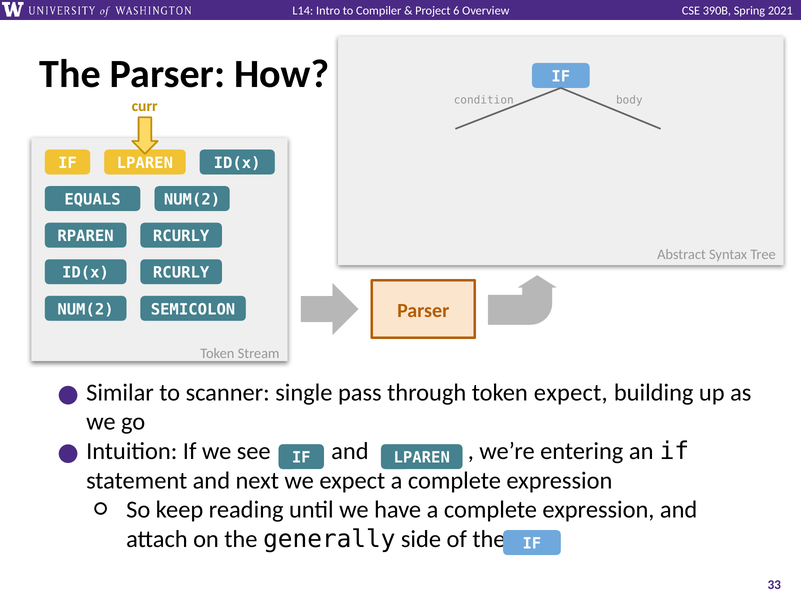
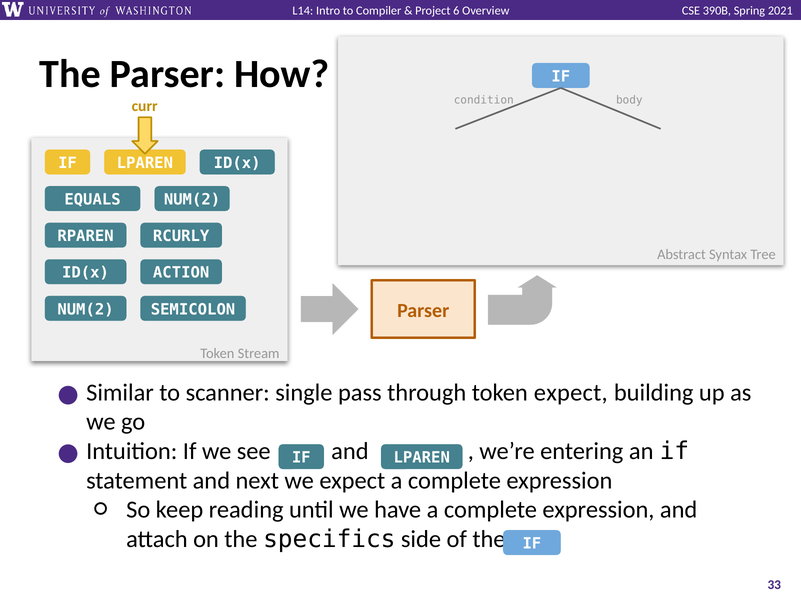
ID(x RCURLY: RCURLY -> ACTION (181, 273)
generally: generally -> specifics (329, 540)
